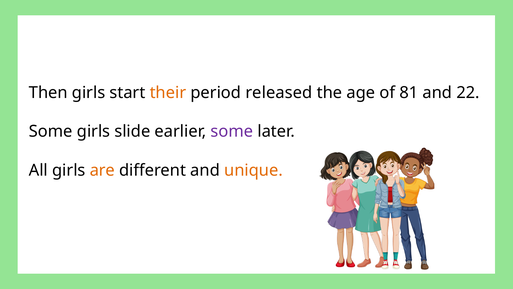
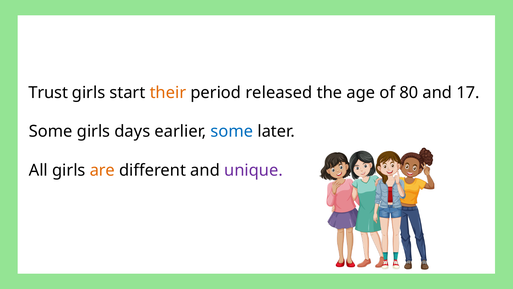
Then: Then -> Trust (48, 93)
81: 81 -> 80 (409, 93)
22: 22 -> 17 (468, 93)
slide: slide -> days (132, 131)
some colour: purple -> blue (232, 131)
unique colour: orange -> purple (254, 170)
